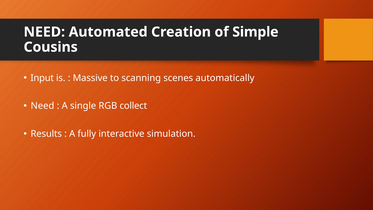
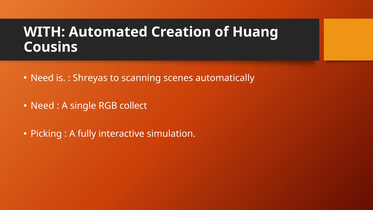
NEED: NEED -> WITH (44, 32)
Simple: Simple -> Huang (255, 32)
Input: Input -> Need (42, 78)
Massive: Massive -> Shreyas (90, 78)
Results: Results -> Picking (46, 134)
